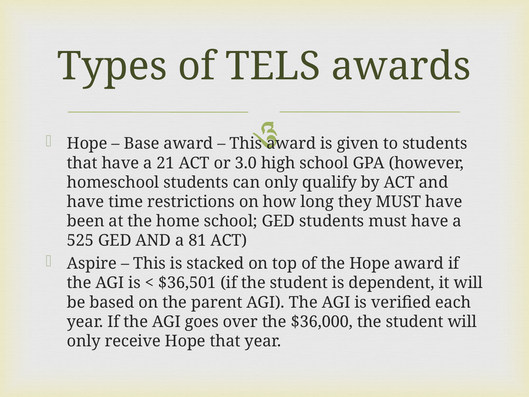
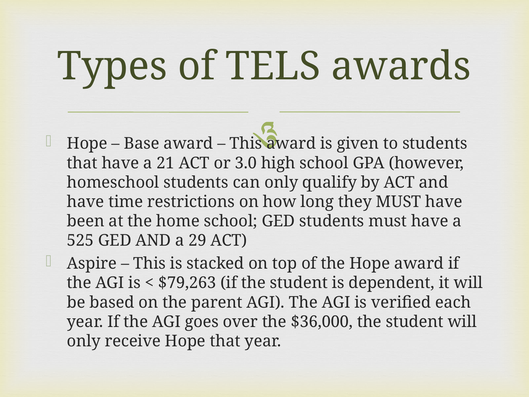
81: 81 -> 29 (197, 240)
$36,501: $36,501 -> $79,263 (187, 283)
